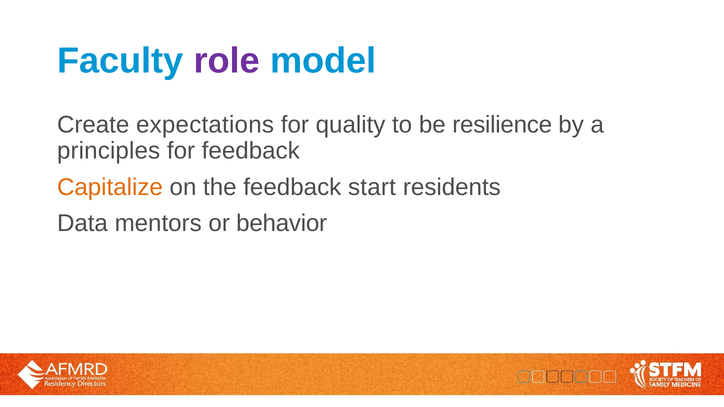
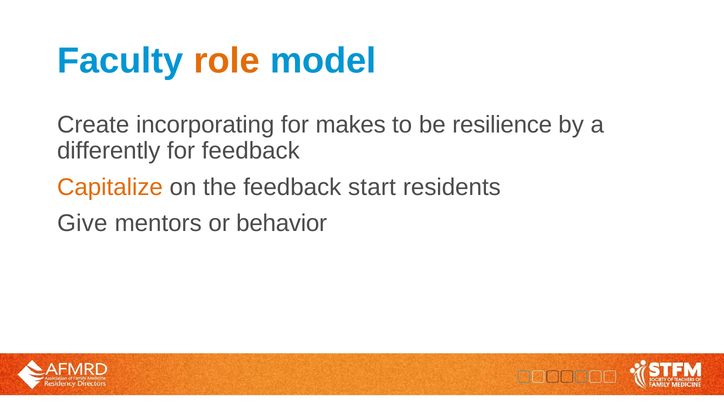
role colour: purple -> orange (227, 61)
expectations: expectations -> incorporating (205, 125)
quality: quality -> makes (351, 125)
principles: principles -> differently (109, 151)
Data: Data -> Give (82, 223)
